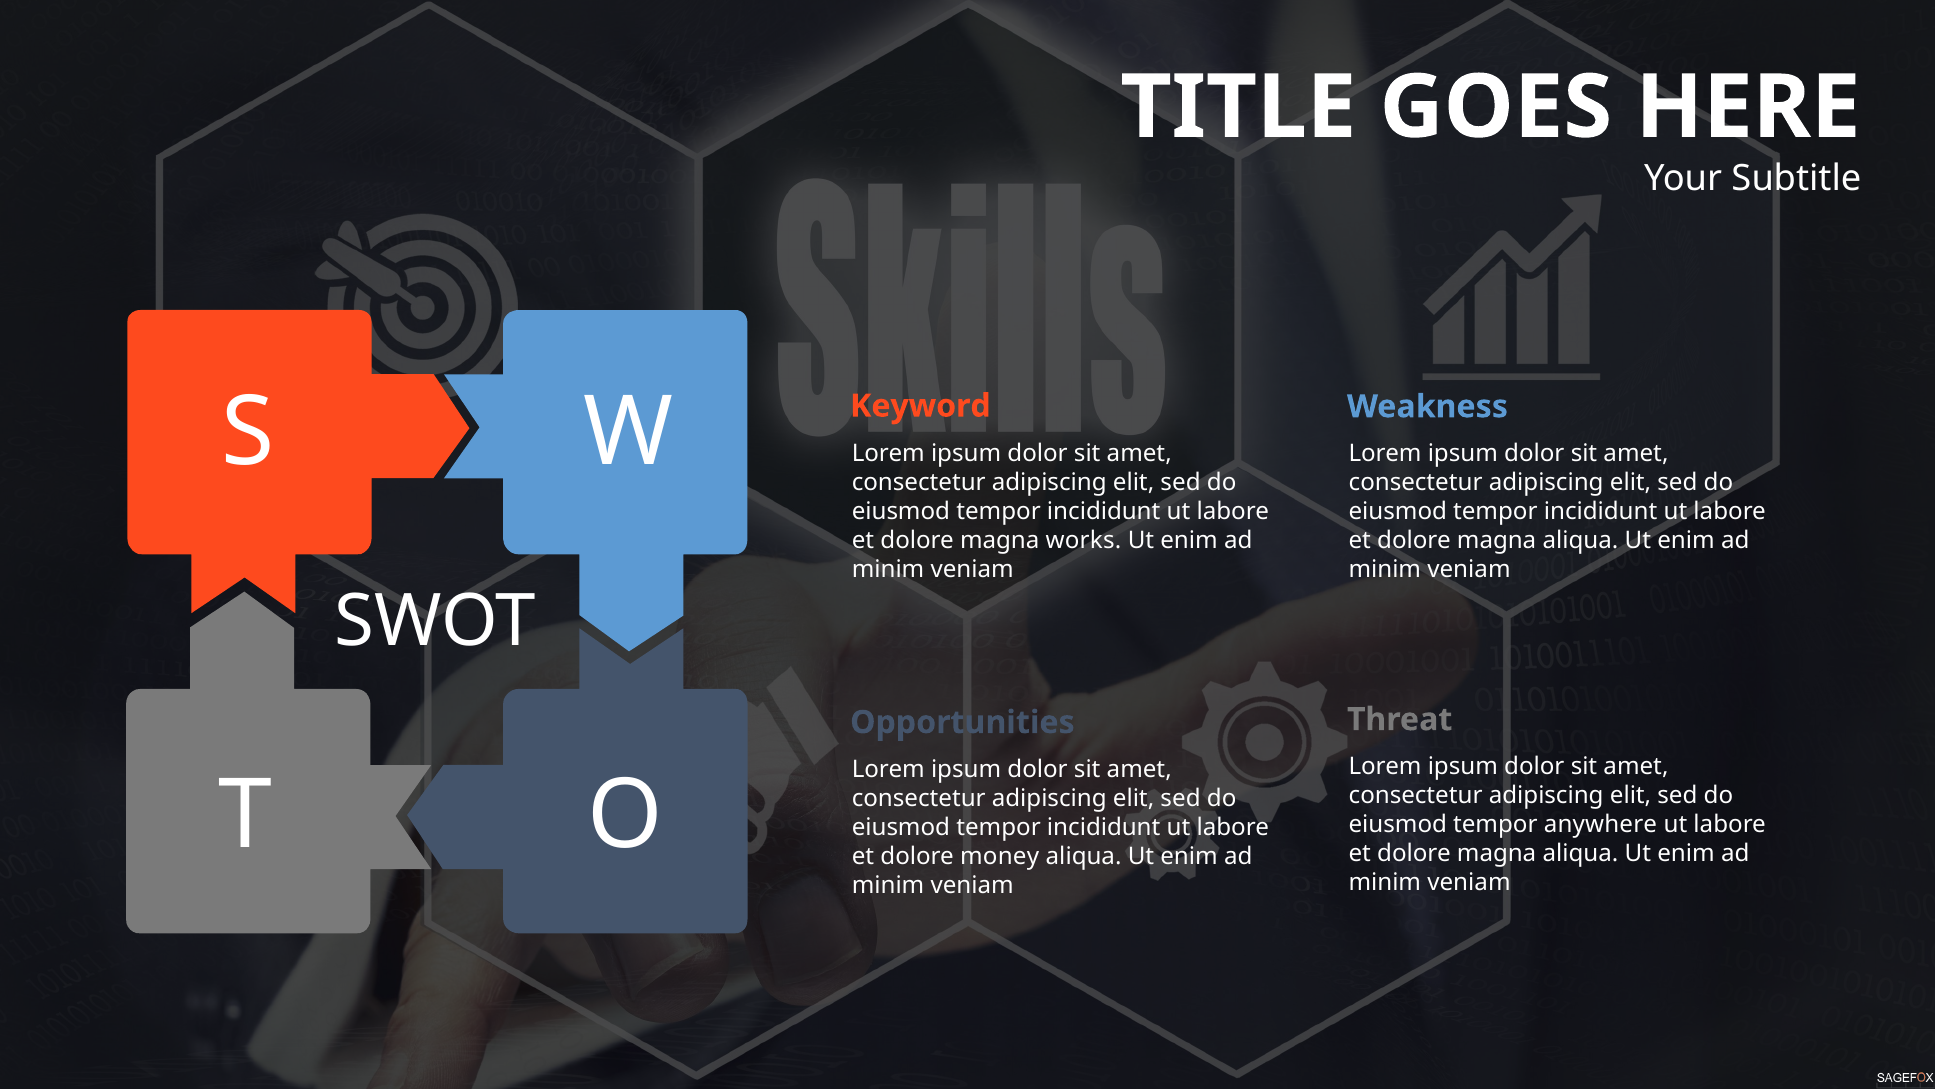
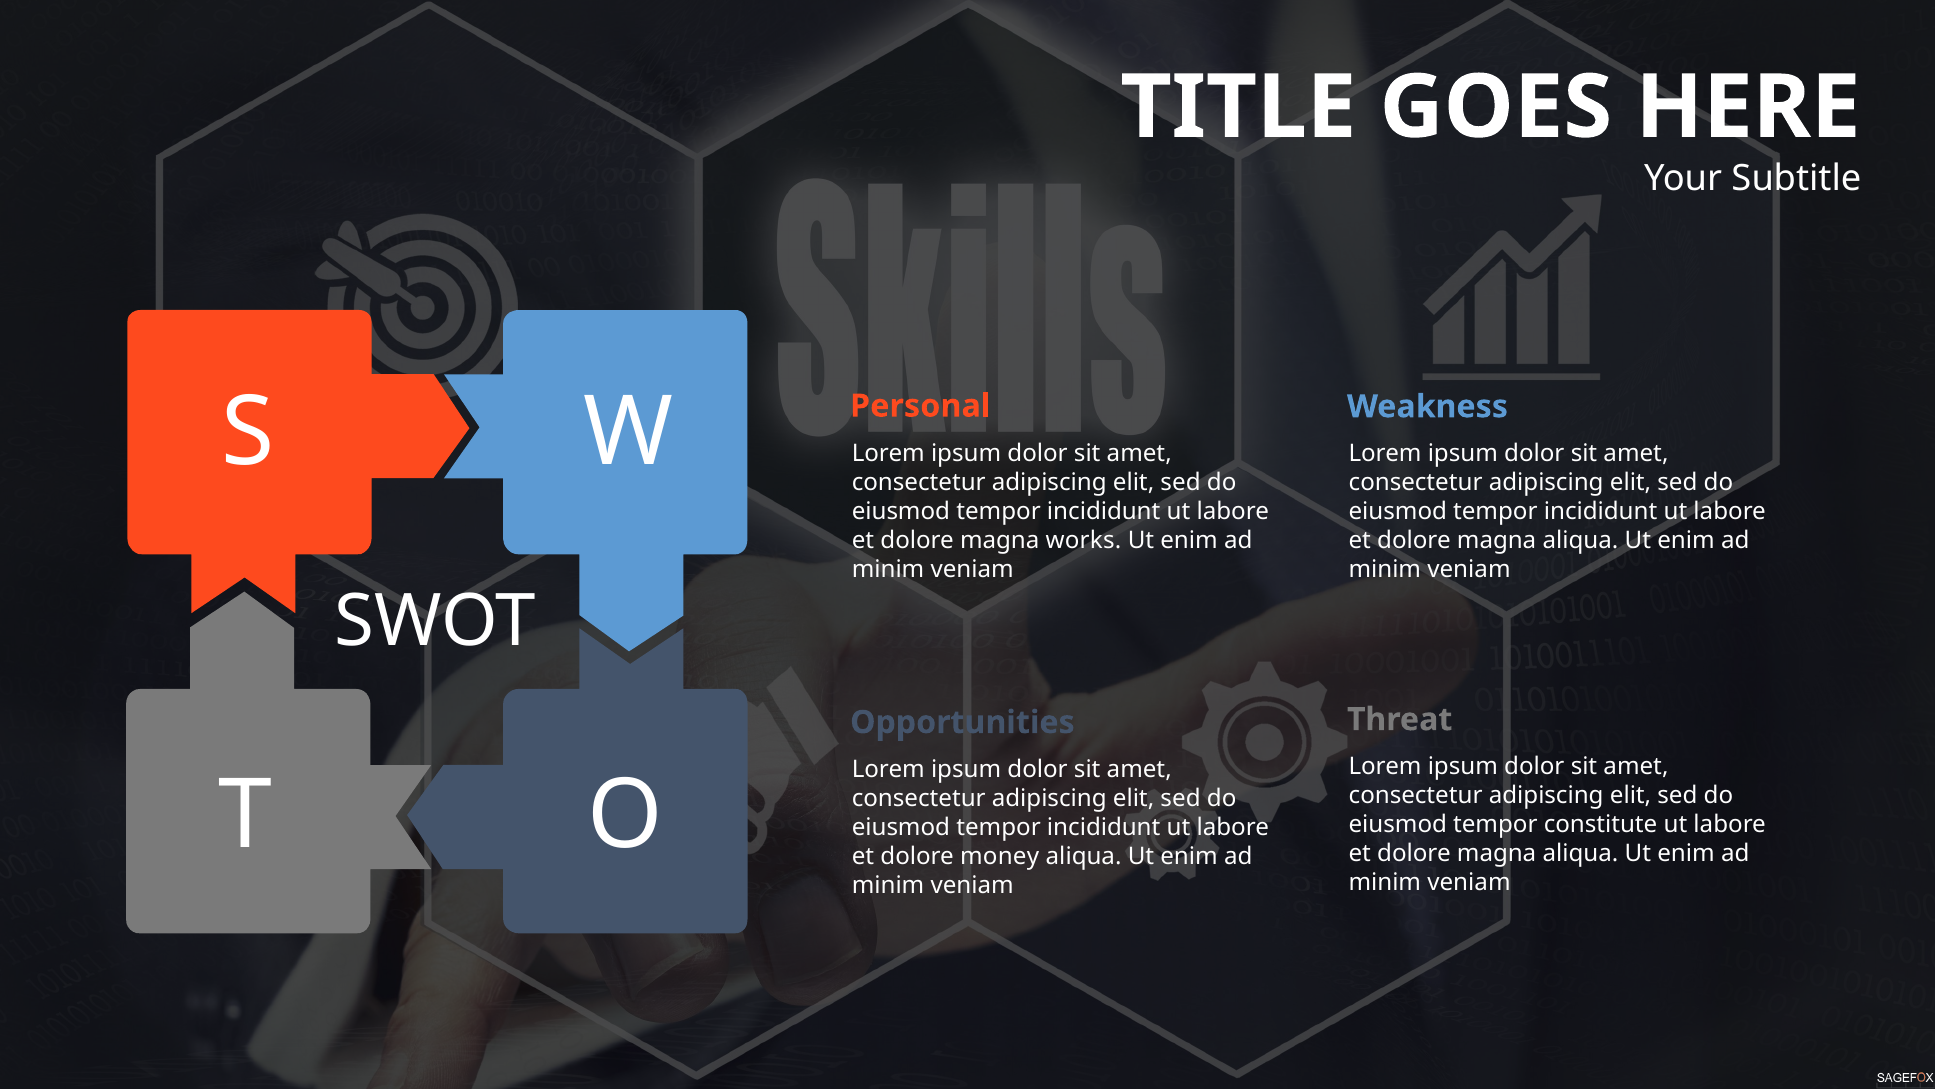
Keyword: Keyword -> Personal (920, 406)
anywhere: anywhere -> constitute (1601, 824)
